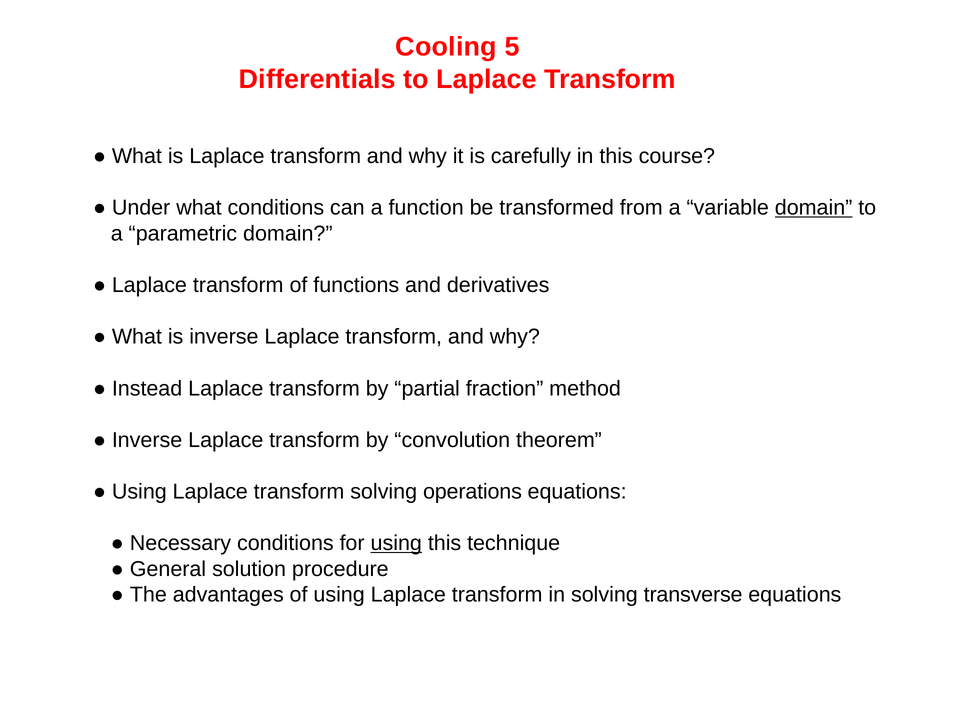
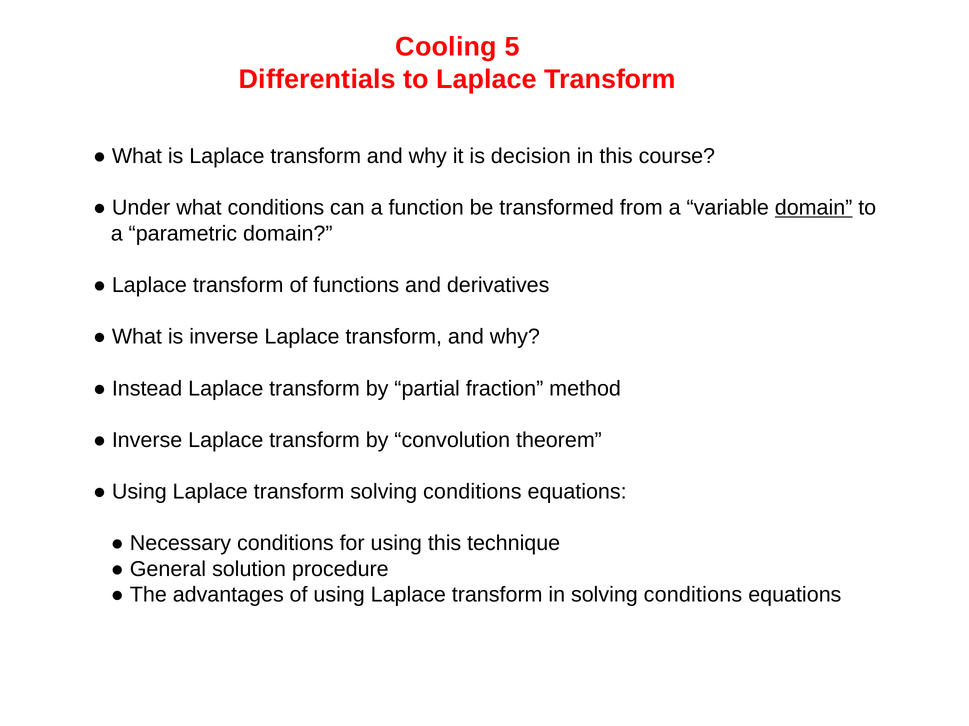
carefully: carefully -> decision (531, 156)
transform solving operations: operations -> conditions (472, 492)
using underline: present -> none (396, 544)
in solving transverse: transverse -> conditions (693, 595)
